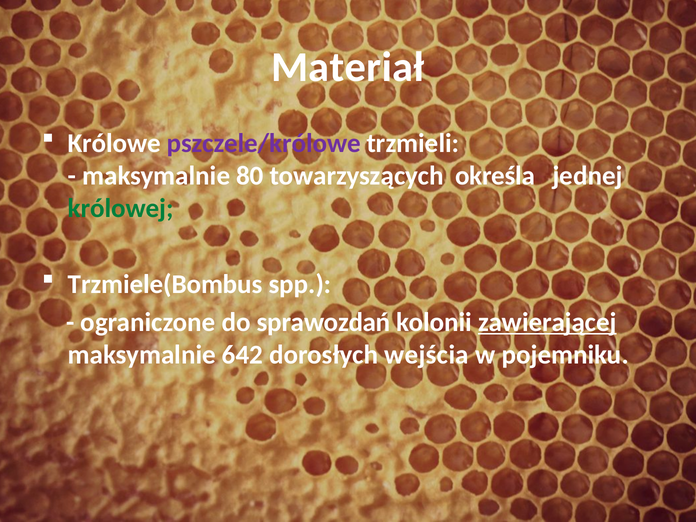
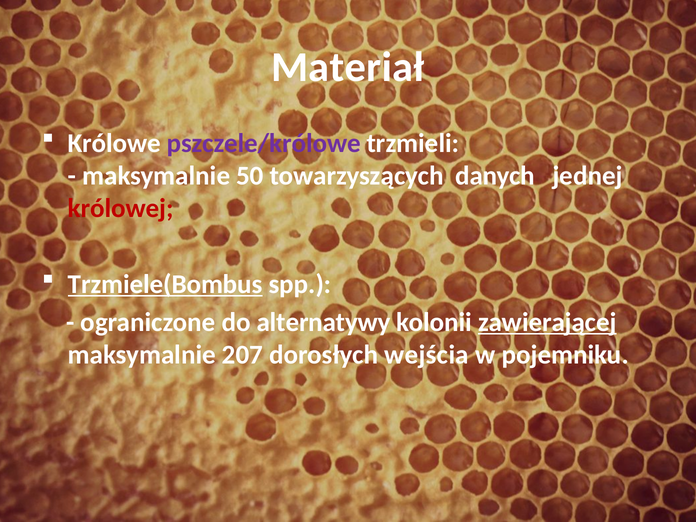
80: 80 -> 50 (250, 176)
określa: określa -> danych (495, 176)
królowej colour: green -> red (121, 208)
Trzmiele(Bombus underline: none -> present (165, 284)
sprawozdań: sprawozdań -> alternatywy (324, 322)
642: 642 -> 207 (242, 355)
